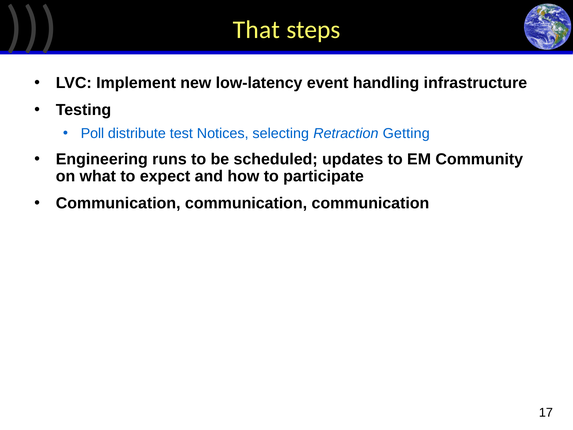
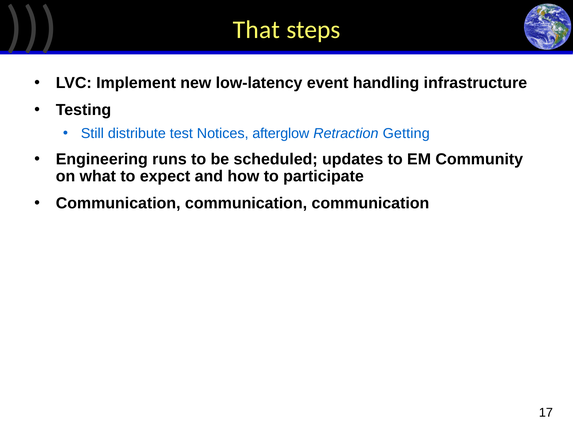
Poll: Poll -> Still (92, 133)
selecting: selecting -> afterglow (281, 133)
